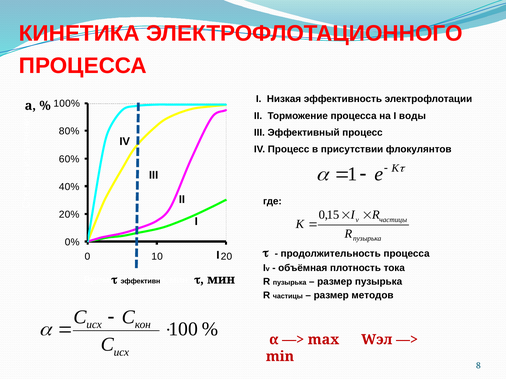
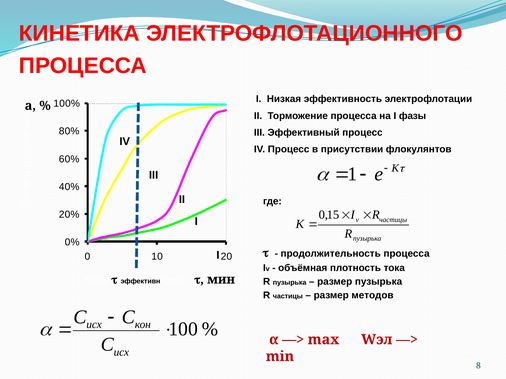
воды: воды -> фазы (413, 116)
